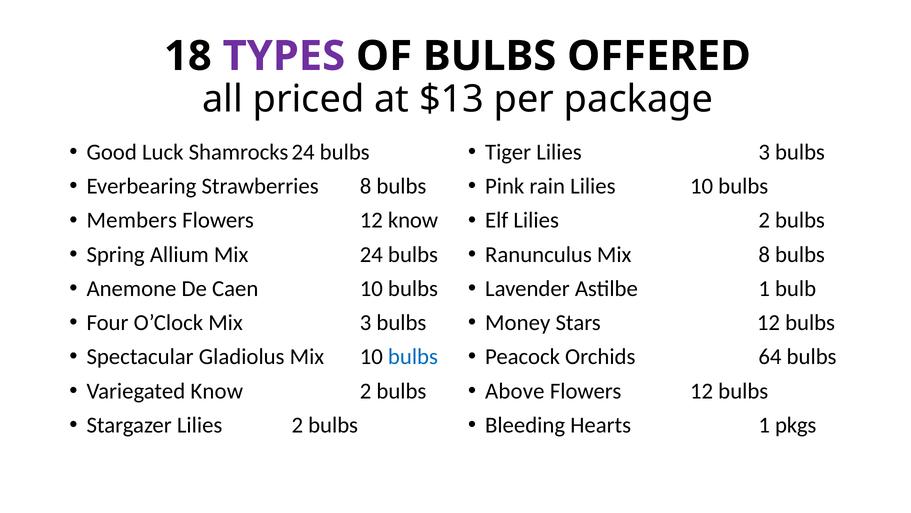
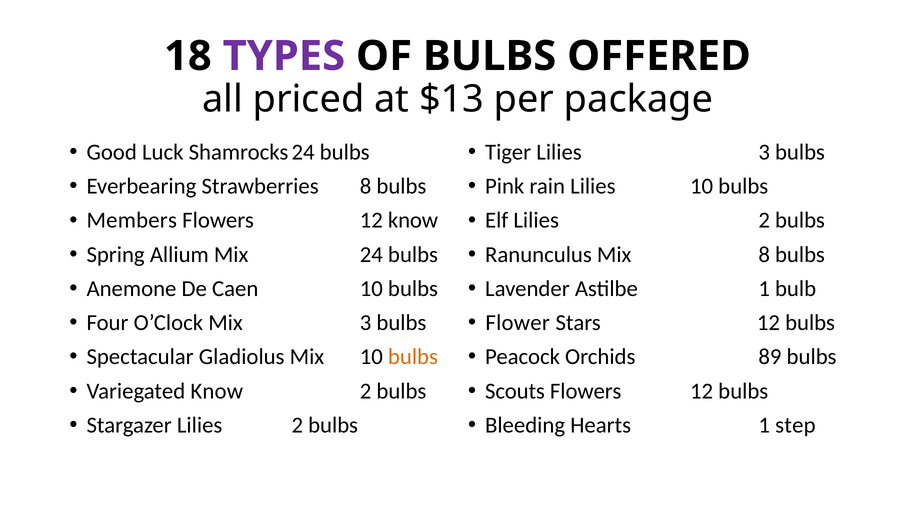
Money: Money -> Flower (518, 322)
bulbs colour: blue -> orange (413, 356)
64: 64 -> 89 (770, 356)
Above: Above -> Scouts (515, 391)
pkgs: pkgs -> step (795, 425)
